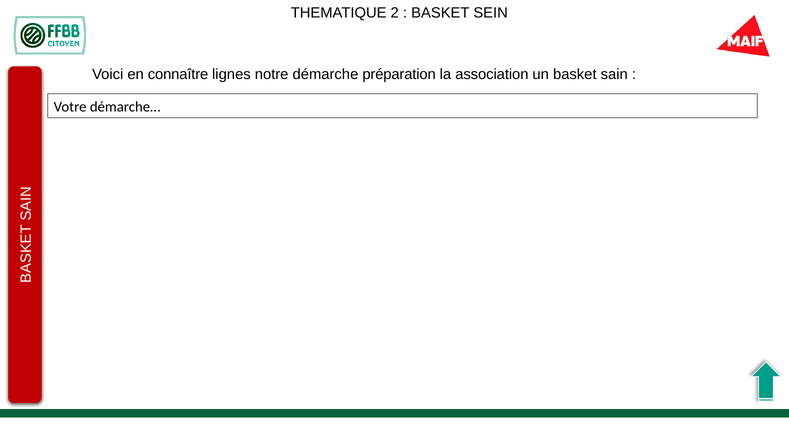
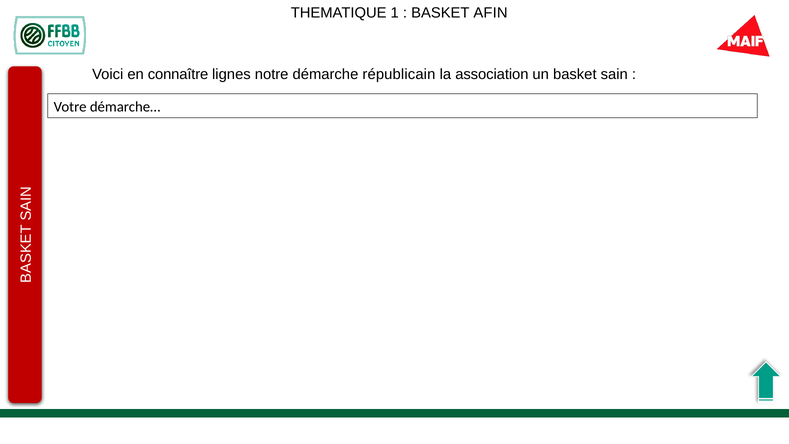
2: 2 -> 1 (395, 13)
SEIN: SEIN -> AFIN (491, 13)
préparation: préparation -> républicain (399, 74)
